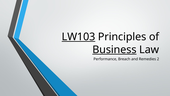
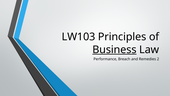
LW103 underline: present -> none (78, 37)
